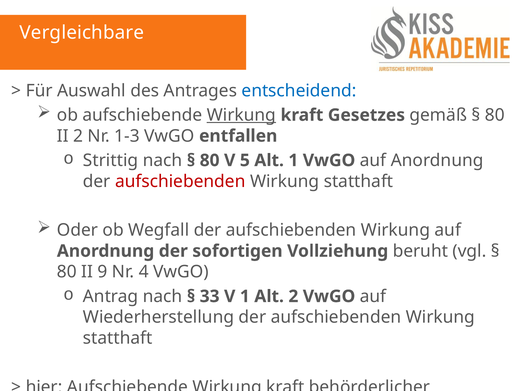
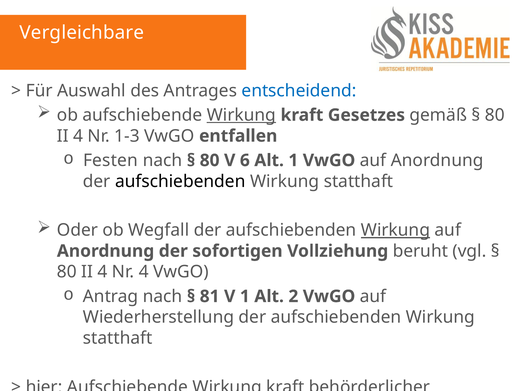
2: 2 -> 4 (78, 136)
Strittig: Strittig -> Festen (110, 160)
5: 5 -> 6 (245, 160)
aufschiebenden colour: red -> black (180, 181)
Wirkung underline: none -> present (395, 230)
9: 9 -> 4 (102, 272)
33: 33 -> 81 (210, 296)
